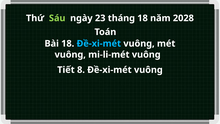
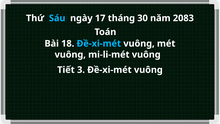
Sáu colour: light green -> light blue (57, 18)
23: 23 -> 17 (100, 18)
tháng 18: 18 -> 30 (143, 18)
2028: 2028 -> 2083 (183, 18)
8: 8 -> 3 (81, 70)
